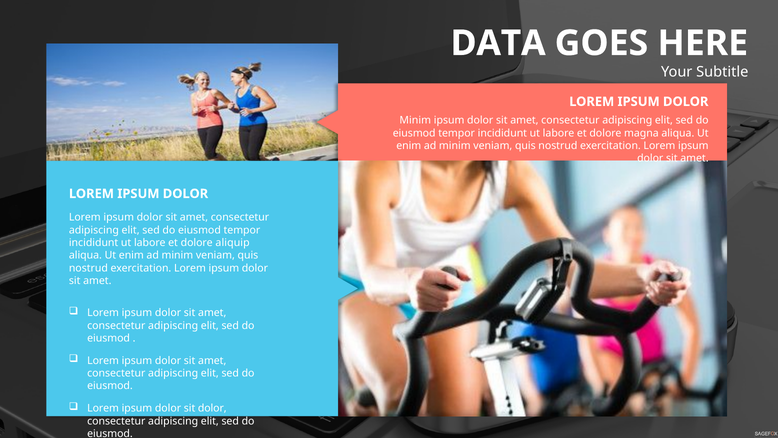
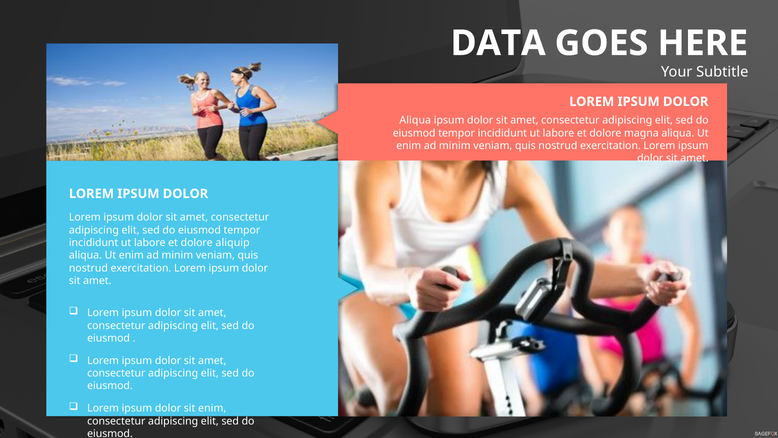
Minim: Minim -> Aliqua (415, 120)
sit dolor: dolor -> enim (212, 408)
